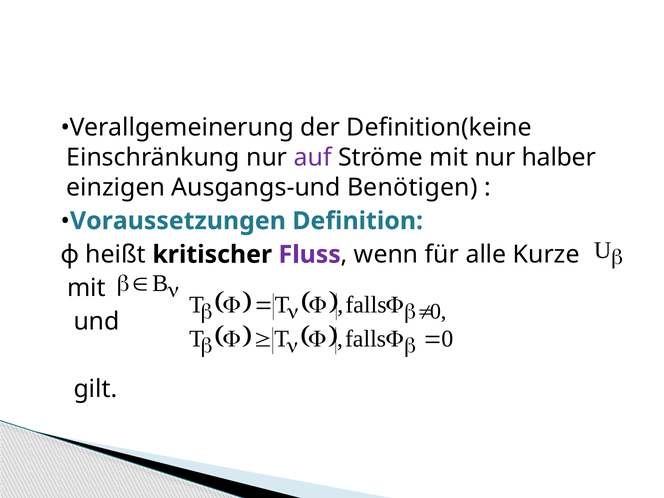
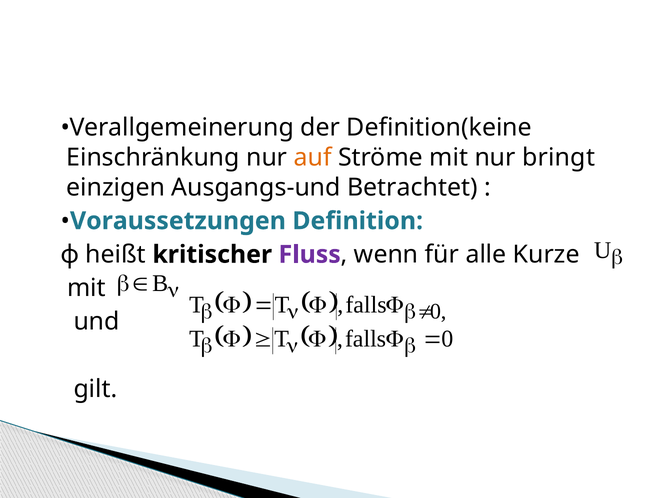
auf colour: purple -> orange (313, 157)
halber: halber -> bringt (559, 157)
Benötigen: Benötigen -> Betrachtet (412, 187)
